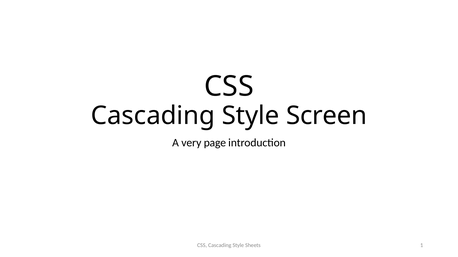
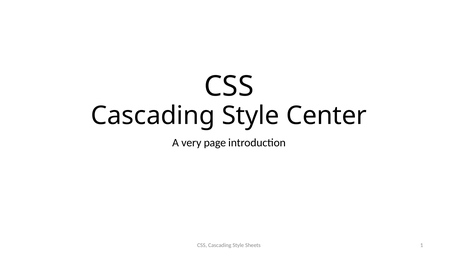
Screen: Screen -> Center (327, 116)
